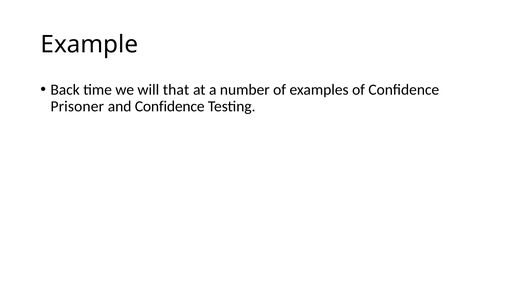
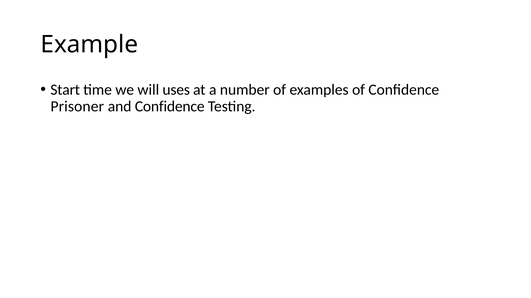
Back: Back -> Start (65, 90)
that: that -> uses (176, 90)
